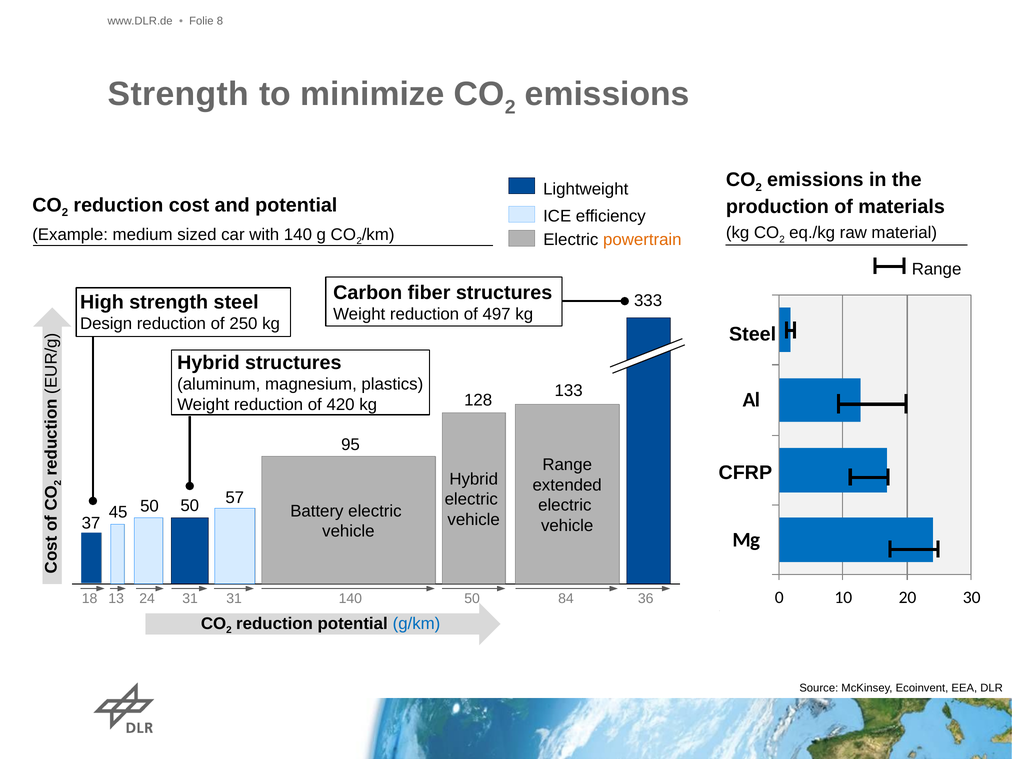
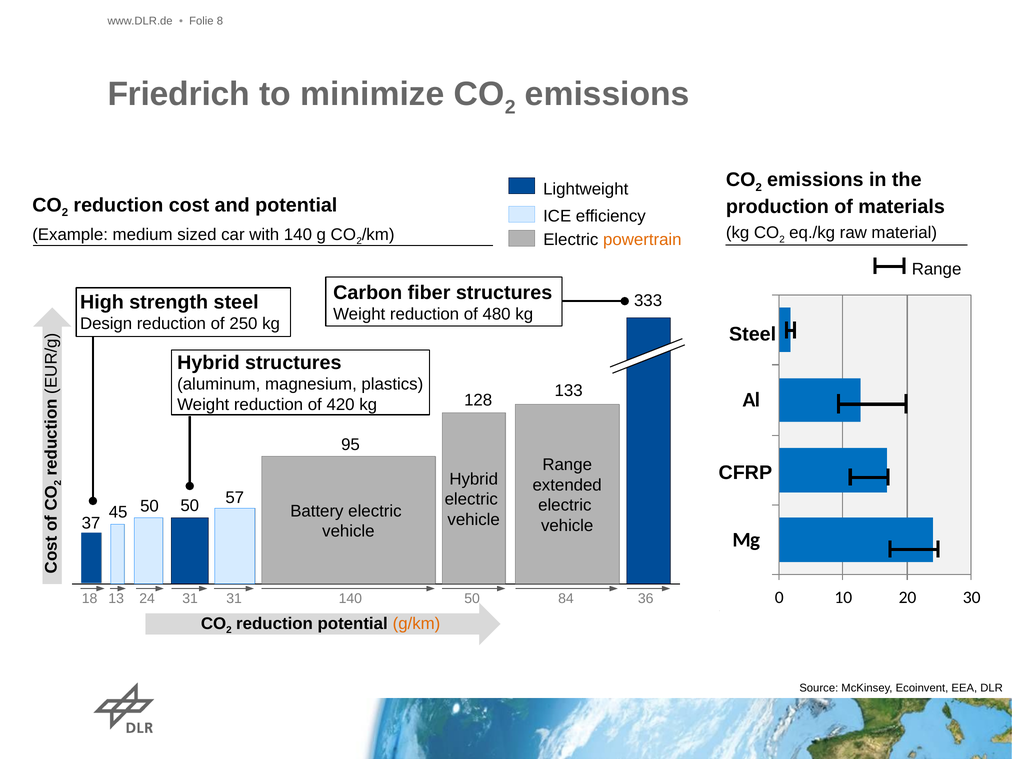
Strength: Strength -> Friedrich (179, 94)
497: 497 -> 480 (497, 314)
g/km colour: blue -> orange (416, 624)
